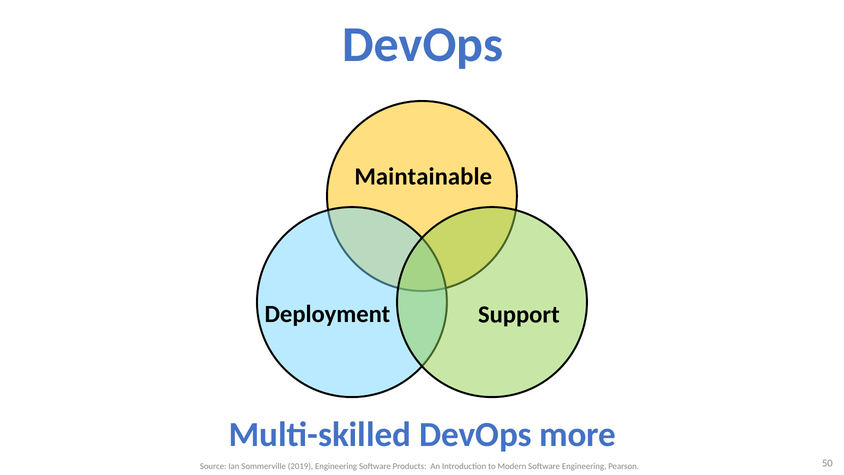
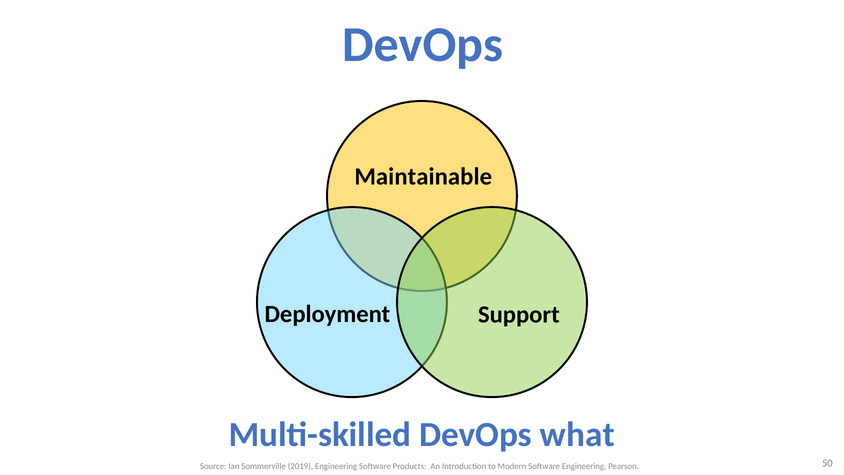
more: more -> what (577, 434)
